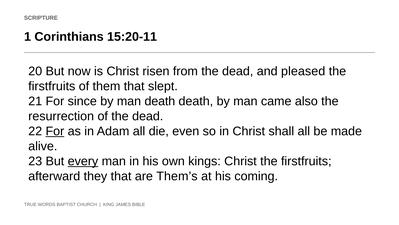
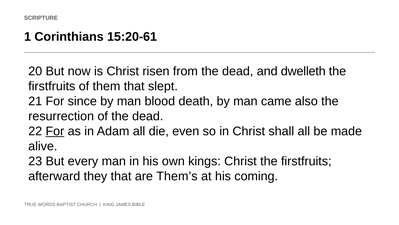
15:20-11: 15:20-11 -> 15:20-61 (132, 37)
pleased: pleased -> dwelleth (303, 71)
man death: death -> blood (160, 101)
every underline: present -> none (83, 161)
